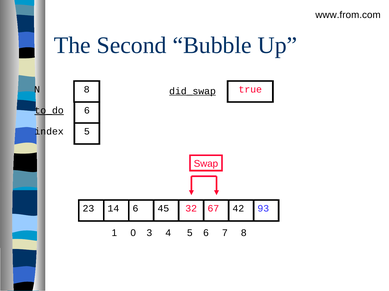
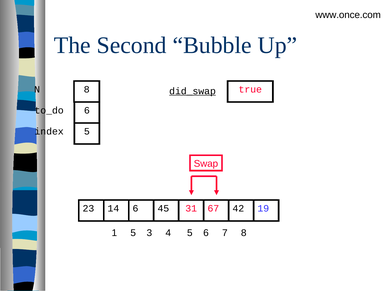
www.from.com: www.from.com -> www.once.com (348, 15)
to_do underline: present -> none (49, 111)
32: 32 -> 31 (191, 209)
93: 93 -> 19 (263, 209)
1 0: 0 -> 5 (133, 234)
